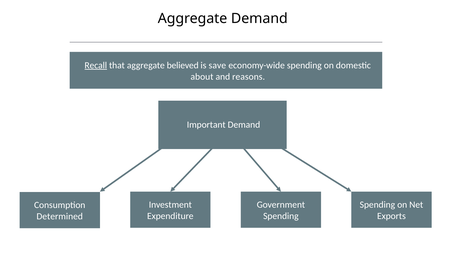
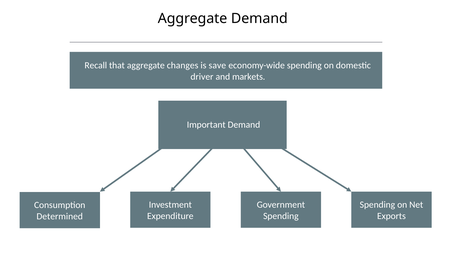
Recall underline: present -> none (96, 65)
believed: believed -> changes (183, 65)
about: about -> driver (202, 77)
reasons: reasons -> markets (249, 77)
